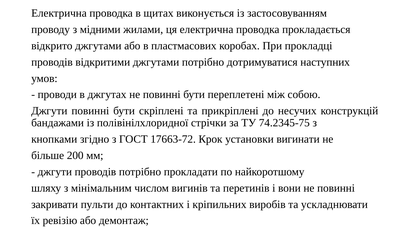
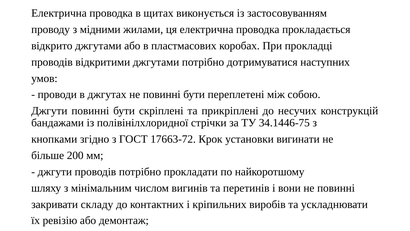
74.2345-75: 74.2345-75 -> 34.1446-75 (284, 123)
пульти: пульти -> складу (97, 204)
